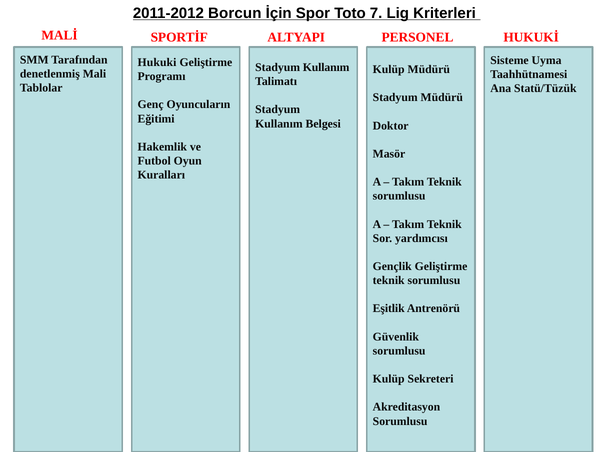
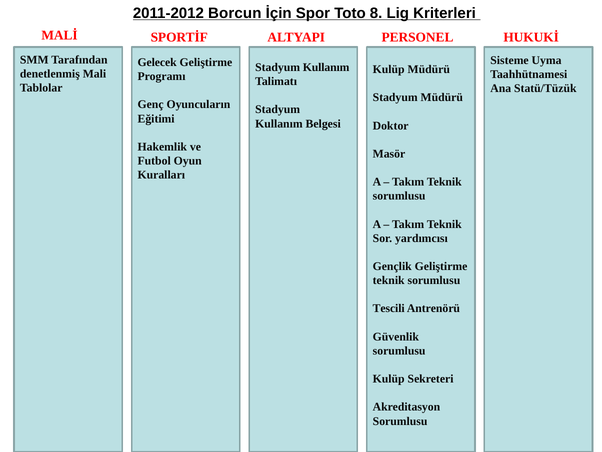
7: 7 -> 8 (376, 13)
Hukuki: Hukuki -> Gelecek (157, 62)
Eşitlik: Eşitlik -> Tescili (389, 308)
